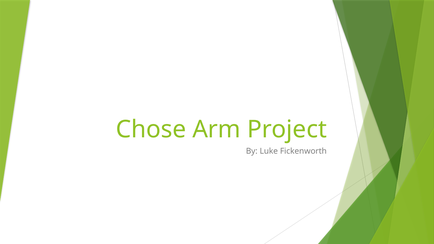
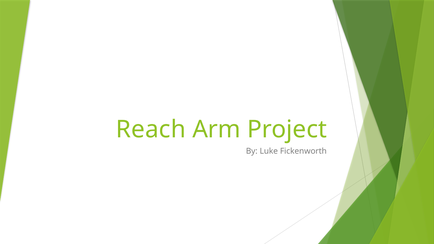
Chose: Chose -> Reach (151, 130)
